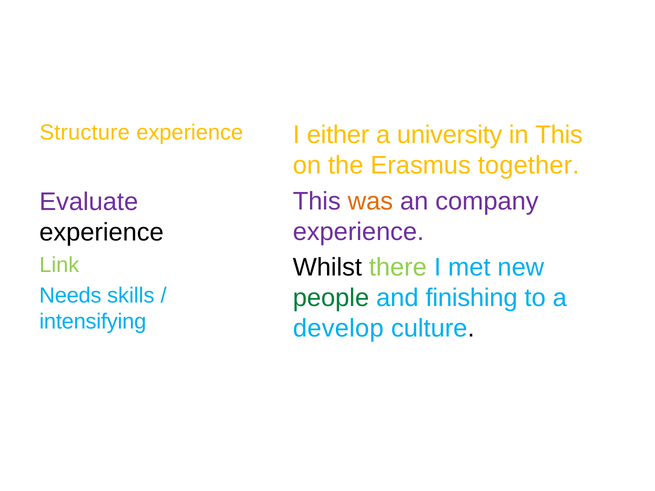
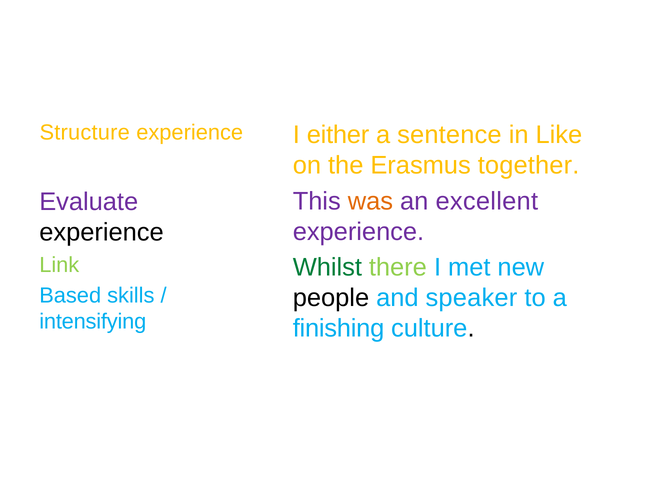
university: university -> sentence (449, 135)
in This: This -> Like (559, 135)
company: company -> excellent (487, 201)
Whilst colour: black -> green (327, 268)
Needs: Needs -> Based (70, 296)
people colour: green -> black (331, 298)
finishing: finishing -> speaker (471, 298)
develop: develop -> finishing (339, 329)
